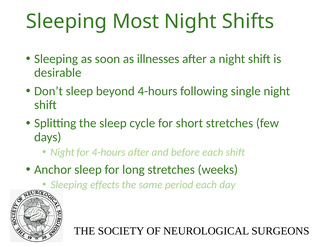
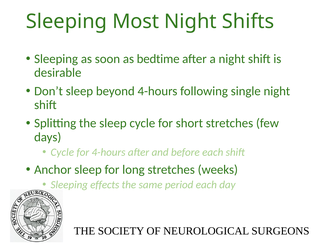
illnesses: illnesses -> bedtime (158, 59)
Night: Night -> Cycle (62, 152)
